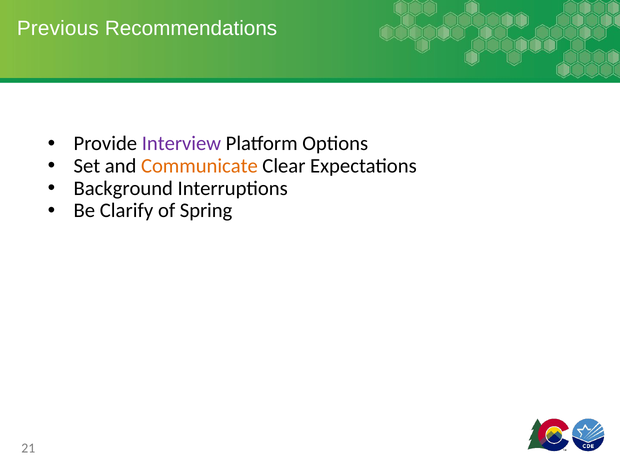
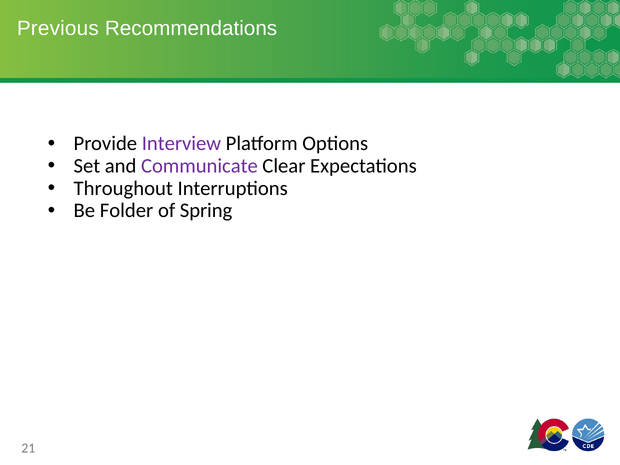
Communicate colour: orange -> purple (199, 166)
Background: Background -> Throughout (123, 188)
Clarify: Clarify -> Folder (127, 211)
